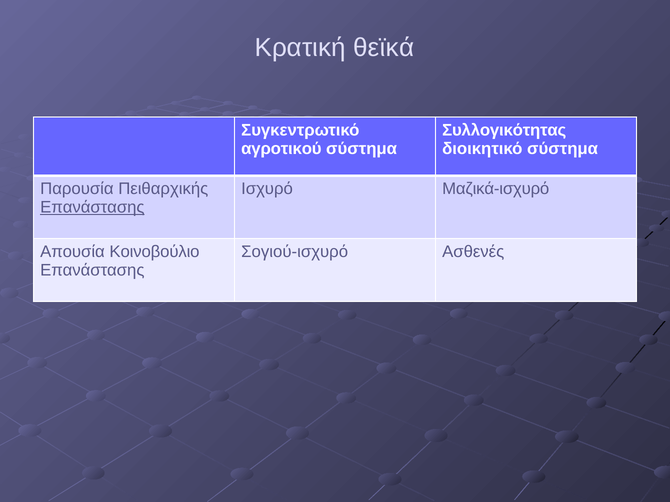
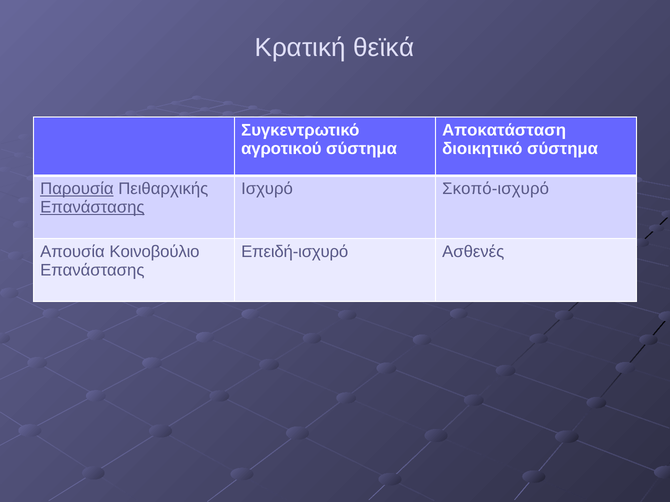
Συλλογικότητας: Συλλογικότητας -> Αποκατάσταση (504, 130)
Παρουσία underline: none -> present (77, 189)
Μαζικά-ισχυρό: Μαζικά-ισχυρό -> Σκοπό-ισχυρό (496, 189)
Σογιού-ισχυρό: Σογιού-ισχυρό -> Επειδή-ισχυρό (295, 252)
